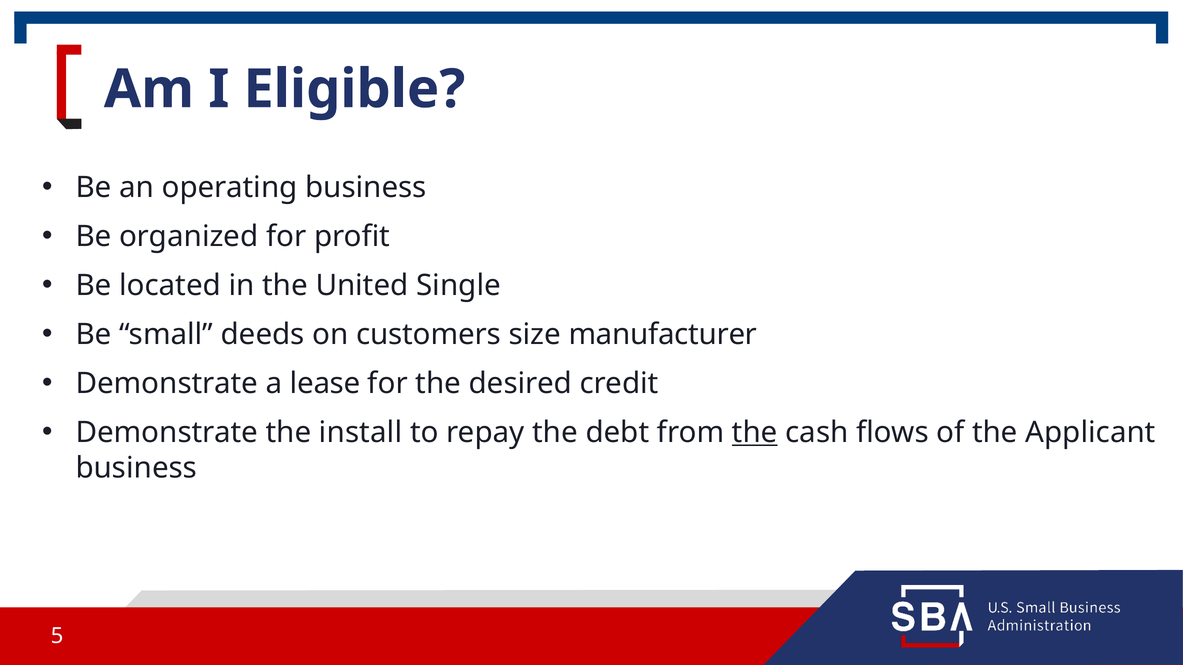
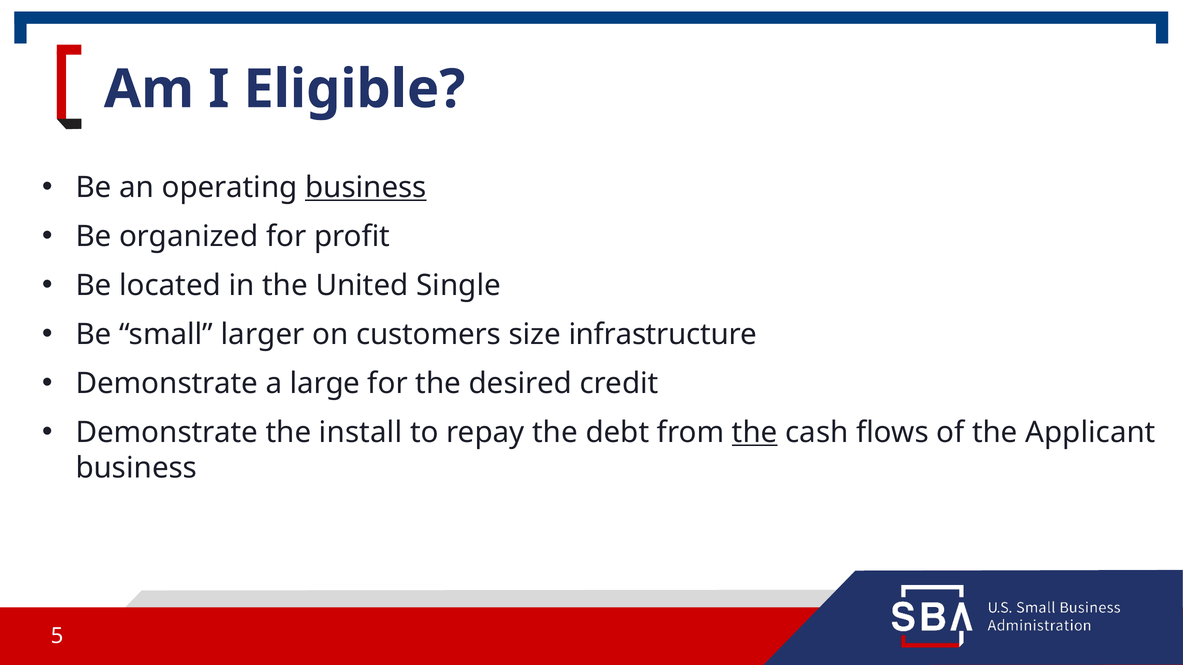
business underline: none -> present (366, 188)
deeds: deeds -> larger (263, 335)
manufacturer: manufacturer -> infrastructure (663, 335)
lease: lease -> large (325, 384)
